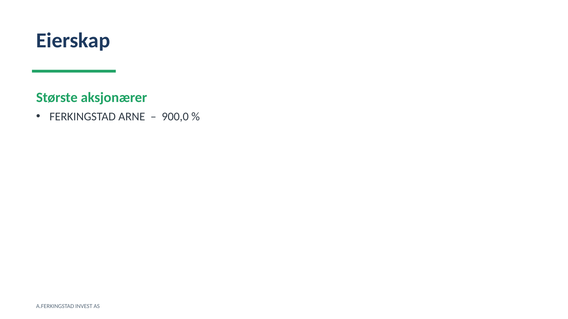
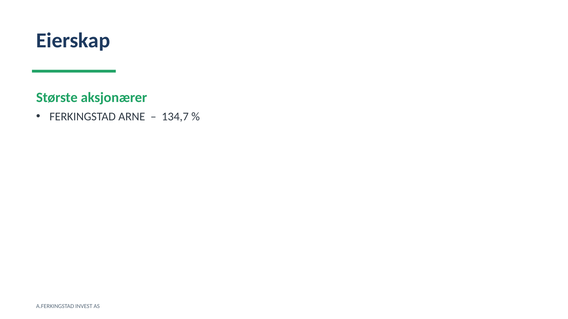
900,0: 900,0 -> 134,7 (175, 117)
